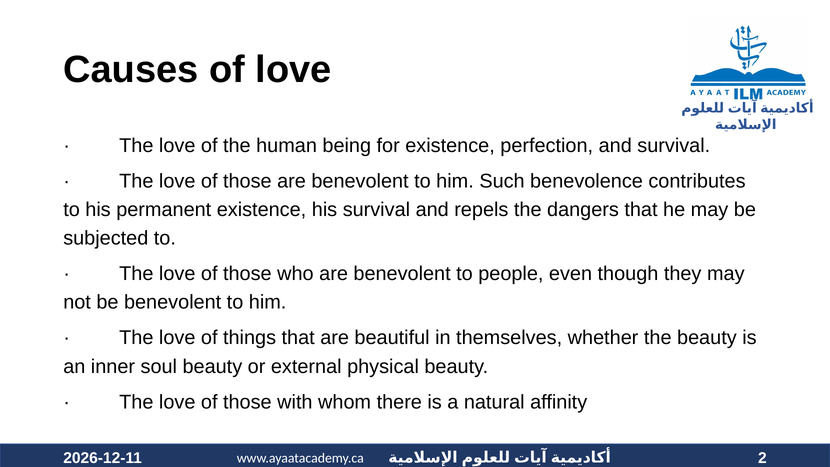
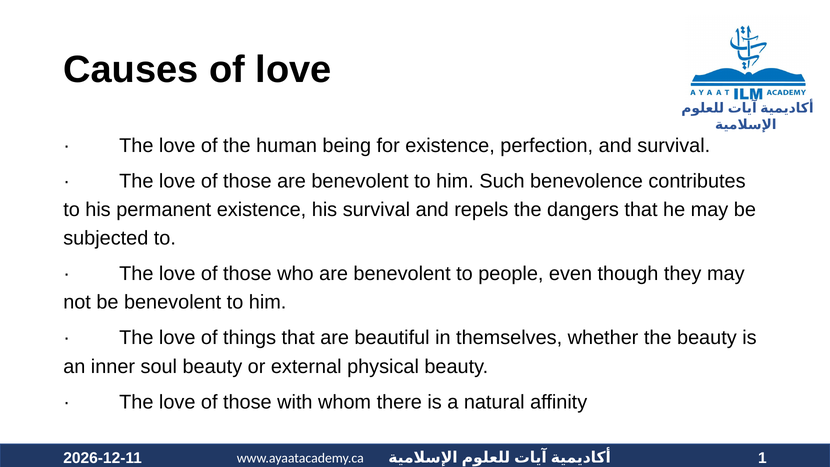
2: 2 -> 1 (762, 458)
